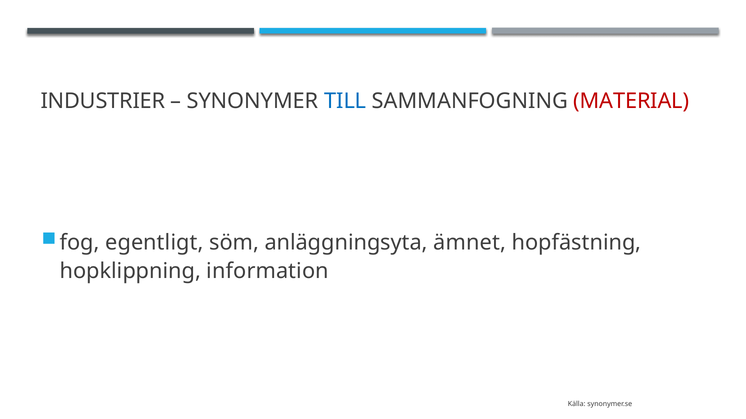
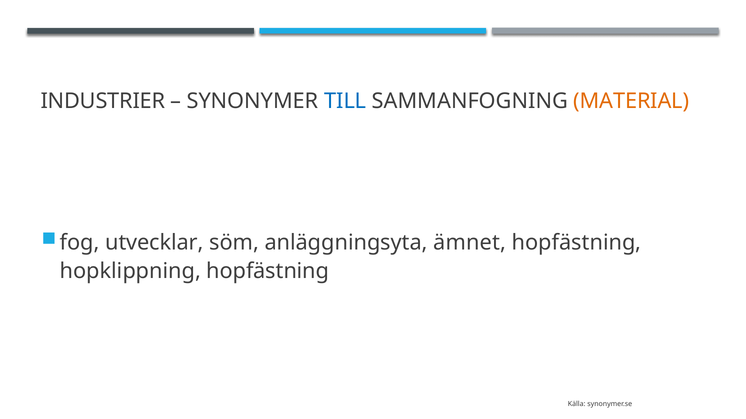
MATERIAL colour: red -> orange (631, 101)
egentligt: egentligt -> utvecklar (154, 243)
hopklippning information: information -> hopfästning (268, 272)
